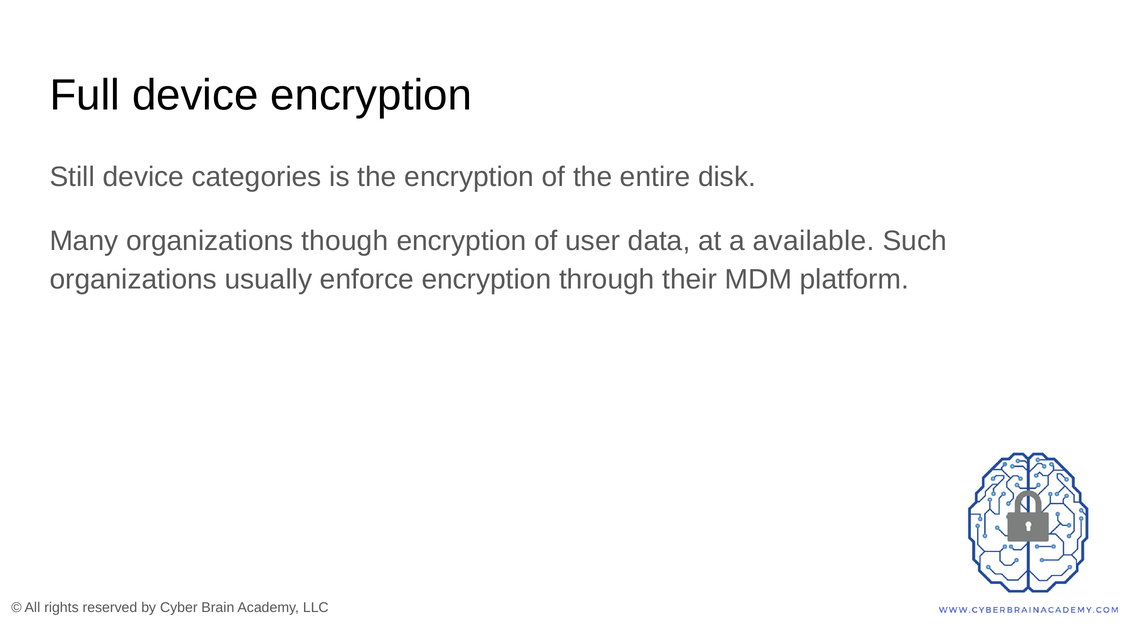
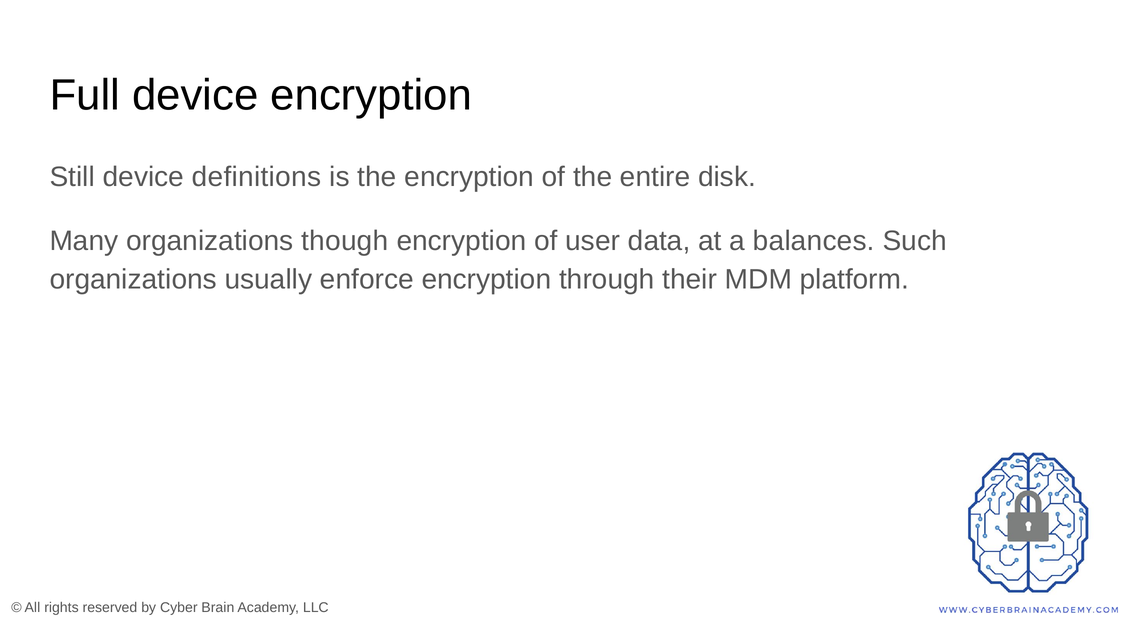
categories: categories -> definitions (257, 177)
available: available -> balances (814, 241)
